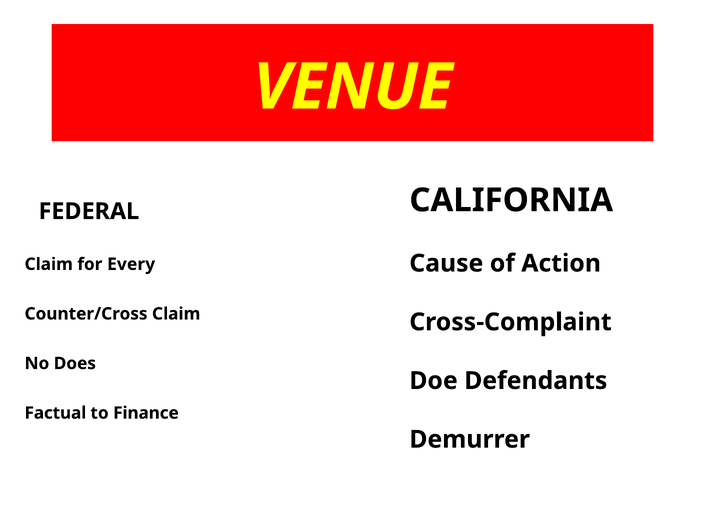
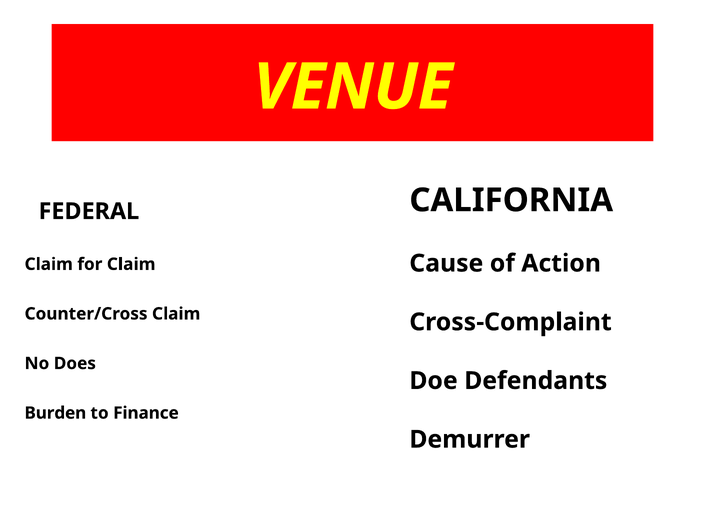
for Every: Every -> Claim (131, 264)
Factual: Factual -> Burden (55, 413)
